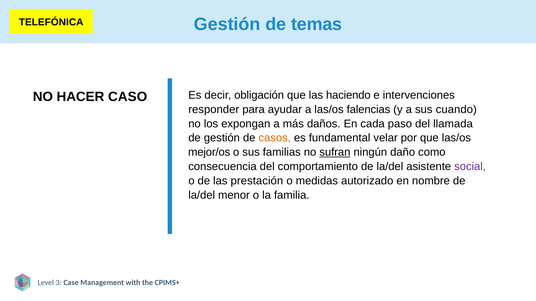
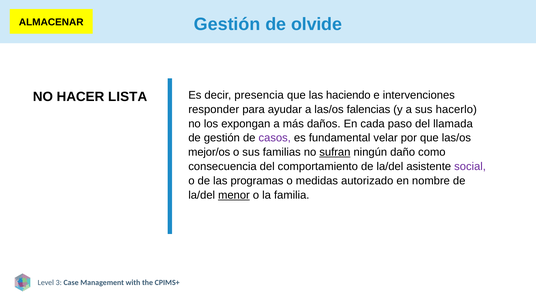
temas: temas -> olvide (317, 24)
TELEFÓNICA: TELEFÓNICA -> ALMACENAR (51, 22)
obligación: obligación -> presencia (259, 95)
CASO: CASO -> LISTA (128, 97)
cuando: cuando -> hacerlo (456, 110)
casos colour: orange -> purple (275, 138)
prestación: prestación -> programas (257, 181)
menor underline: none -> present (234, 196)
